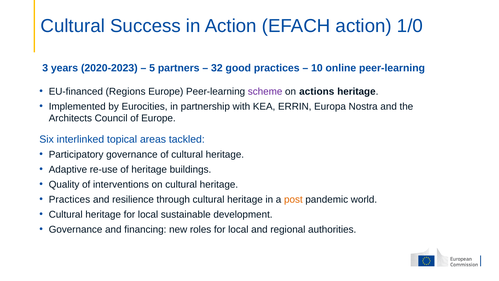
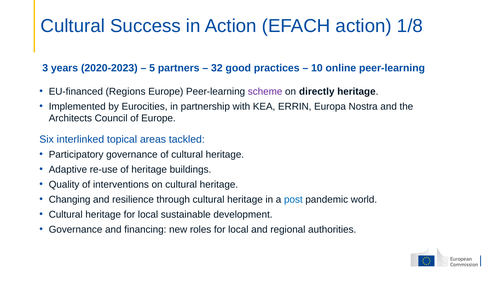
1/0: 1/0 -> 1/8 (410, 26)
actions: actions -> directly (317, 91)
Practices: Practices -> Changing (70, 199)
post colour: orange -> blue (293, 199)
